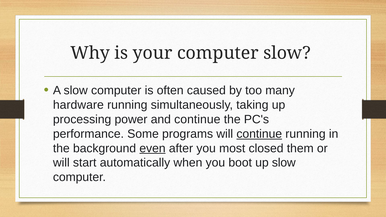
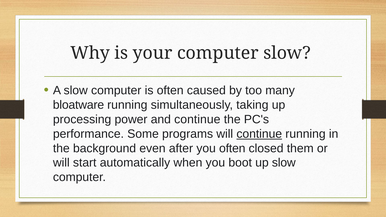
hardware: hardware -> bloatware (78, 105)
even underline: present -> none (152, 148)
you most: most -> often (232, 148)
